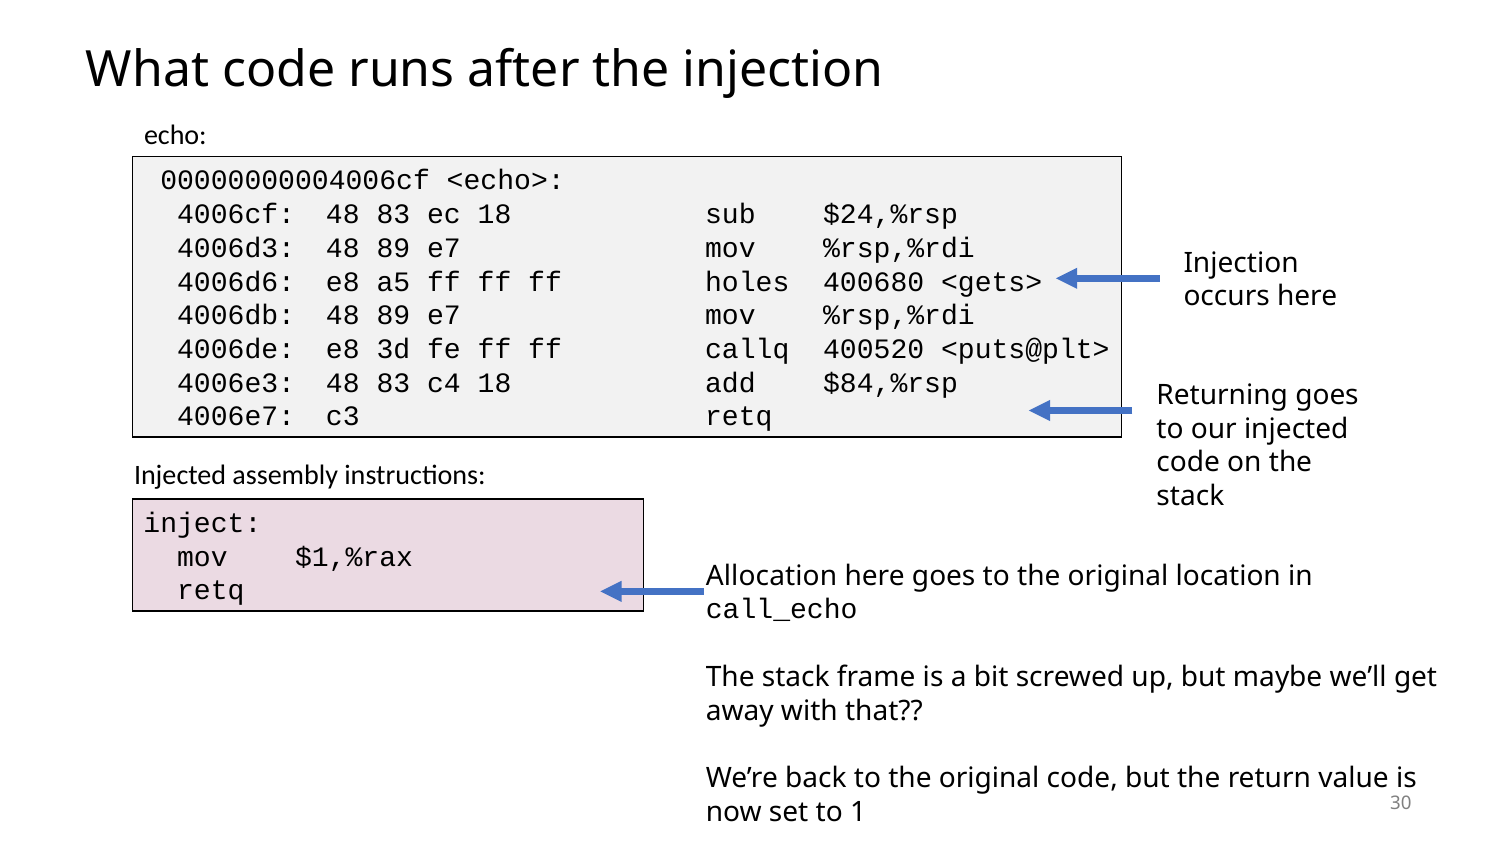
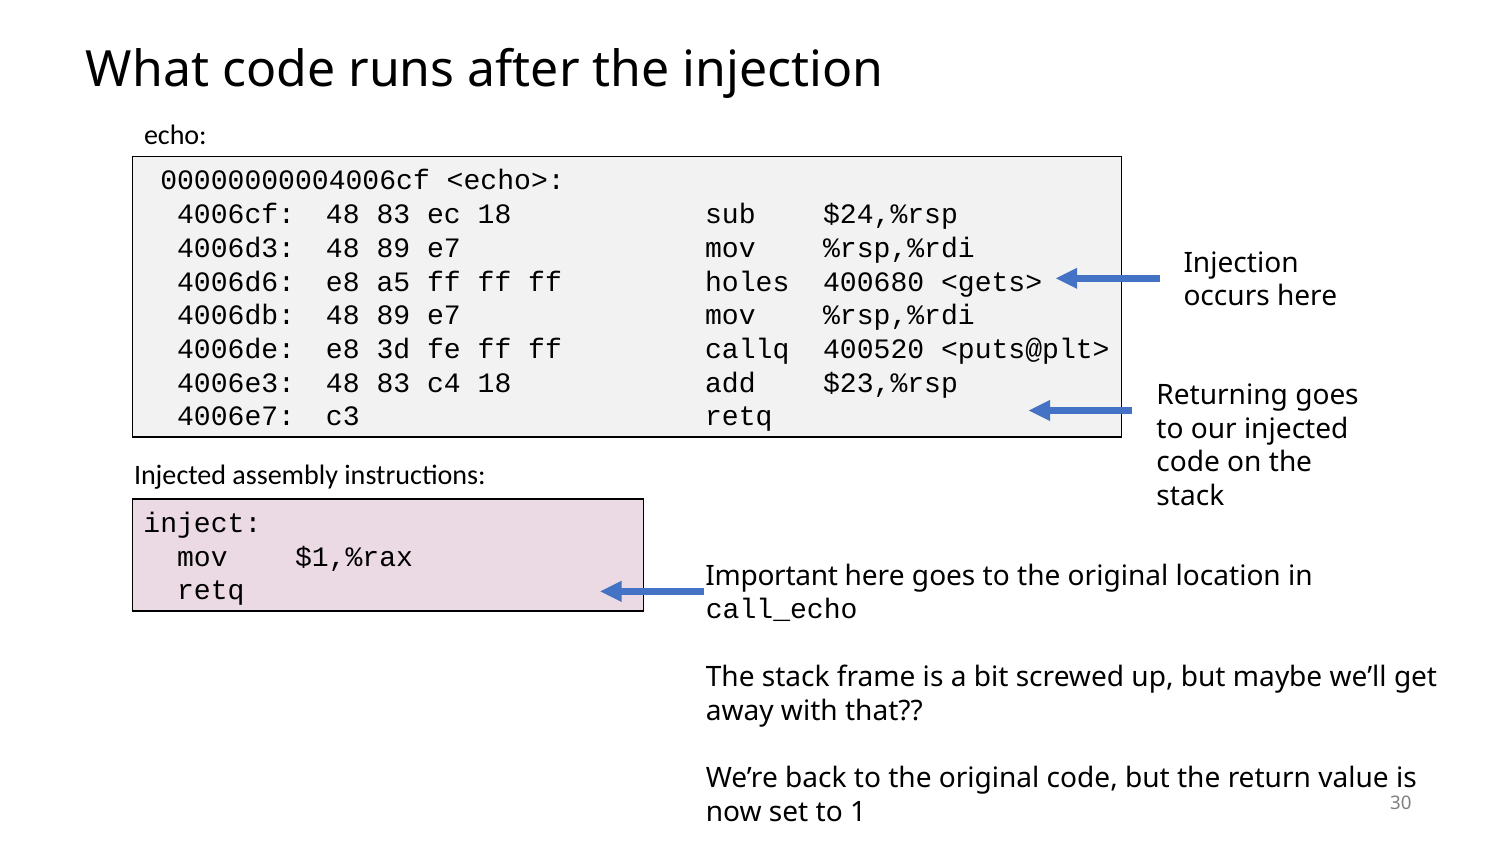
$84,%rsp: $84,%rsp -> $23,%rsp (891, 383)
Allocation: Allocation -> Important (772, 576)
